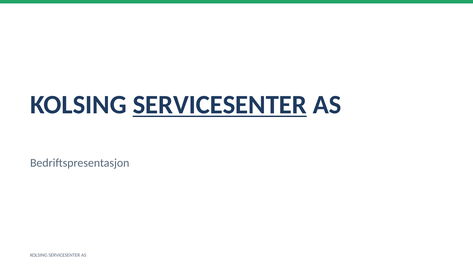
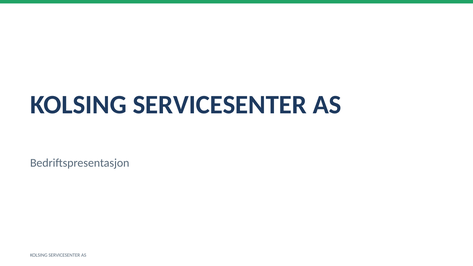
SERVICESENTER underline: present -> none (220, 105)
